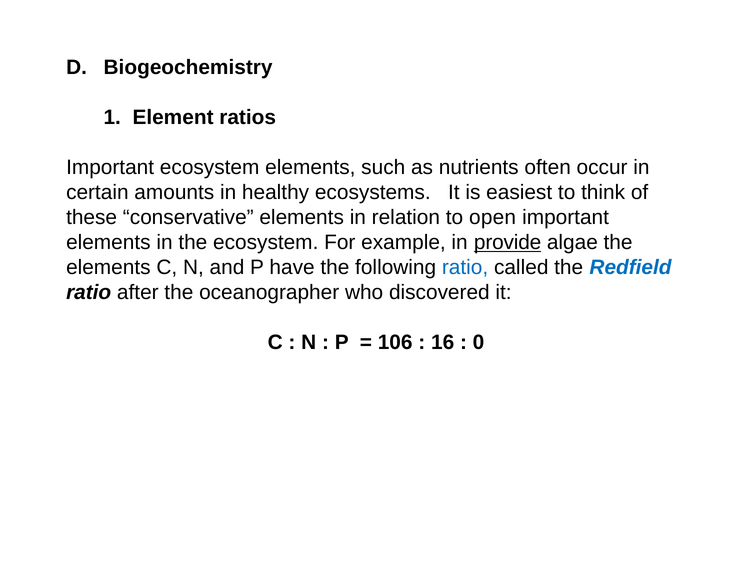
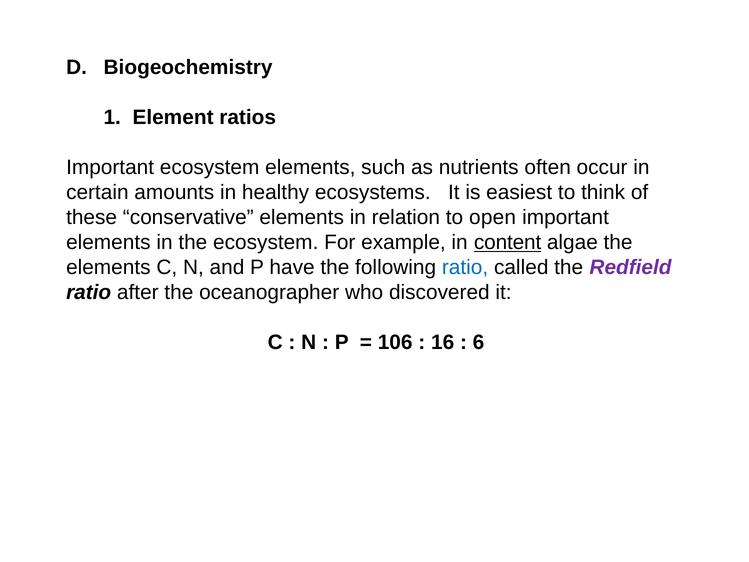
provide: provide -> content (508, 242)
Redfield colour: blue -> purple (630, 267)
0: 0 -> 6 (479, 342)
